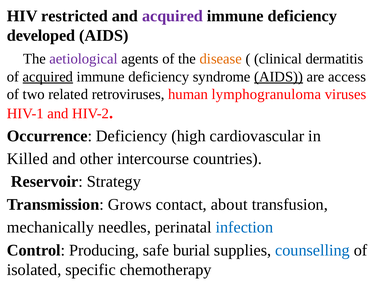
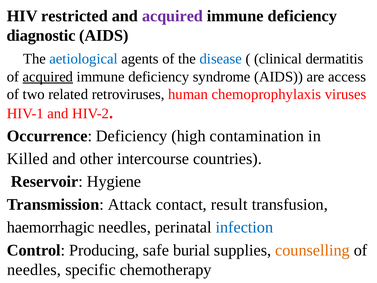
developed: developed -> diagnostic (41, 35)
aetiological colour: purple -> blue (84, 59)
disease colour: orange -> blue (221, 59)
AIDS underline: present -> none (279, 77)
lymphogranuloma: lymphogranuloma -> chemoprophylaxis (266, 94)
cardiovascular: cardiovascular -> contamination (257, 136)
Strategy: Strategy -> Hygiene (114, 181)
Grows: Grows -> Attack (130, 204)
about: about -> result (229, 204)
mechanically: mechanically -> haemorrhagic (51, 227)
counselling colour: blue -> orange (312, 250)
isolated: isolated -> needles (34, 269)
